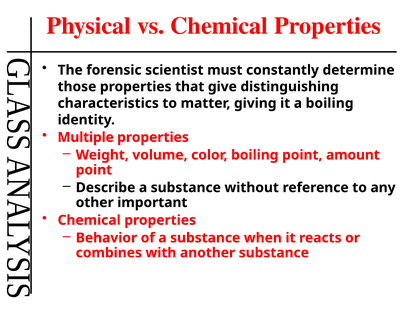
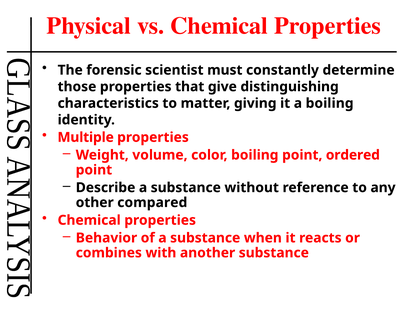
amount: amount -> ordered (353, 155)
important: important -> compared (152, 202)
